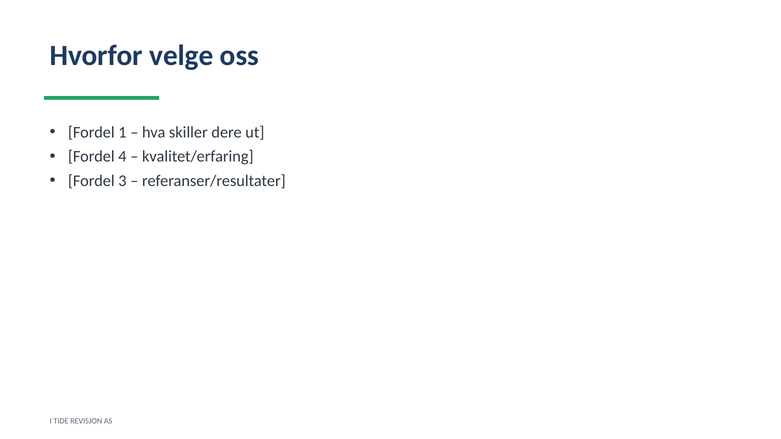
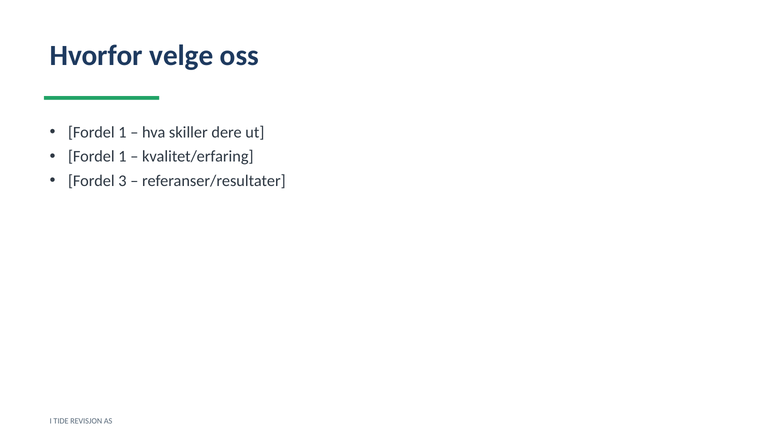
4: 4 -> 1 (122, 157)
